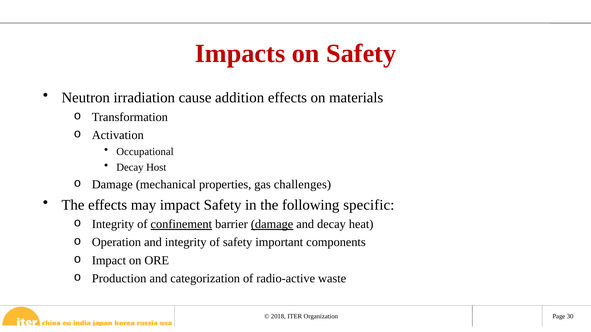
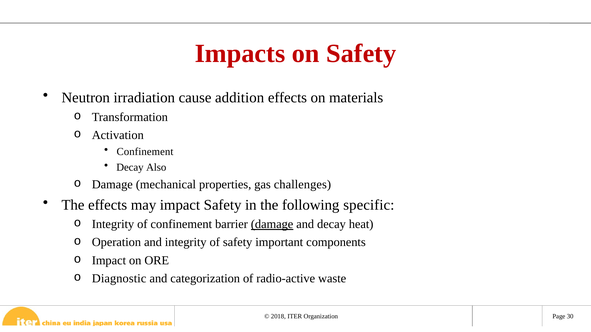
Occupational: Occupational -> Confinement (145, 152)
Host: Host -> Also (156, 168)
confinement underline: present -> none (181, 225)
Production: Production -> Diagnostic (119, 279)
